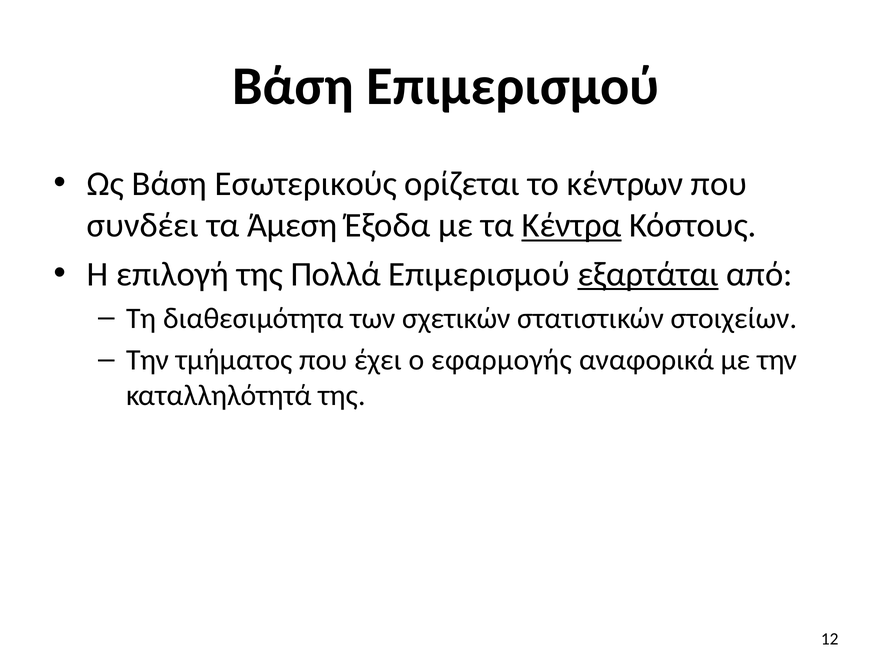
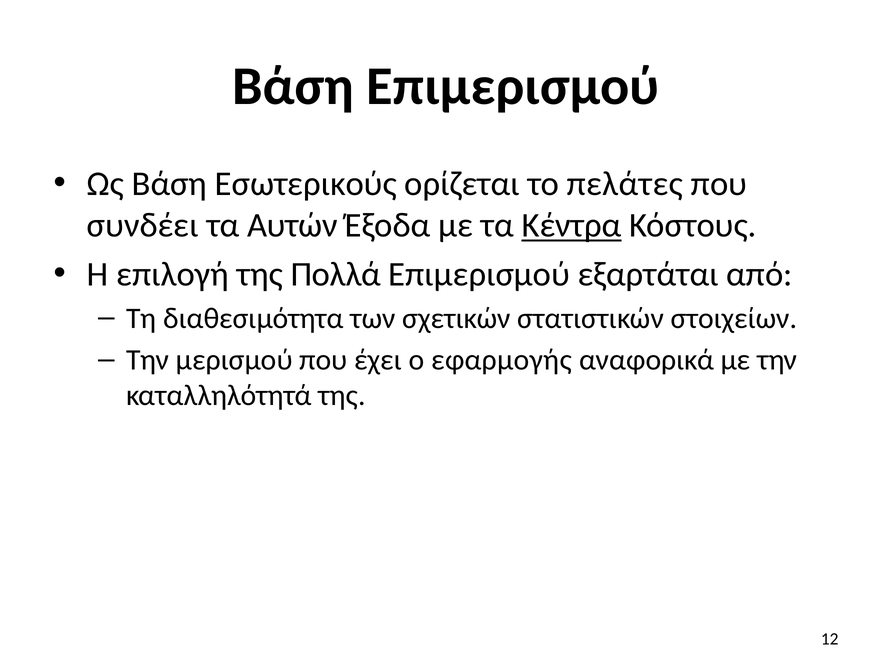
κέντρων: κέντρων -> πελάτες (625, 184)
Άμεση: Άμεση -> Αυτών (292, 225)
εξαρτάται underline: present -> none (648, 274)
τμήματος: τμήματος -> μερισμού (234, 360)
